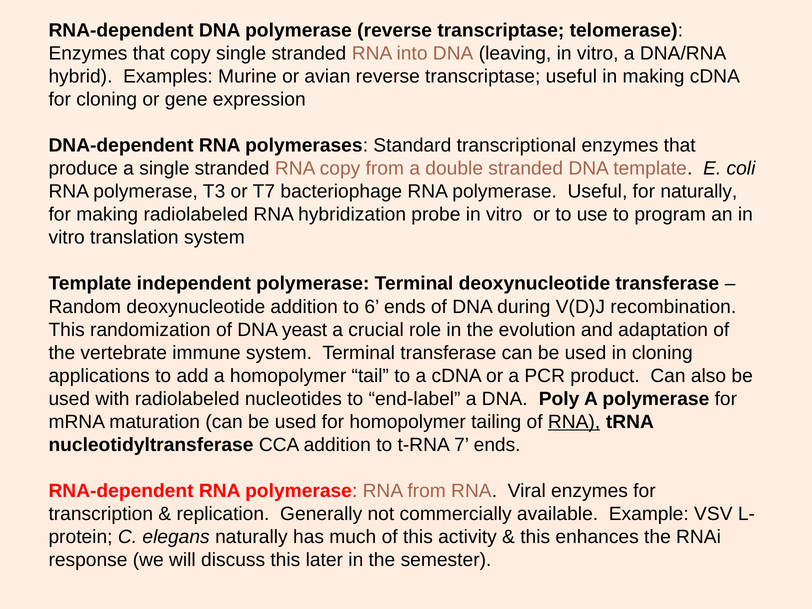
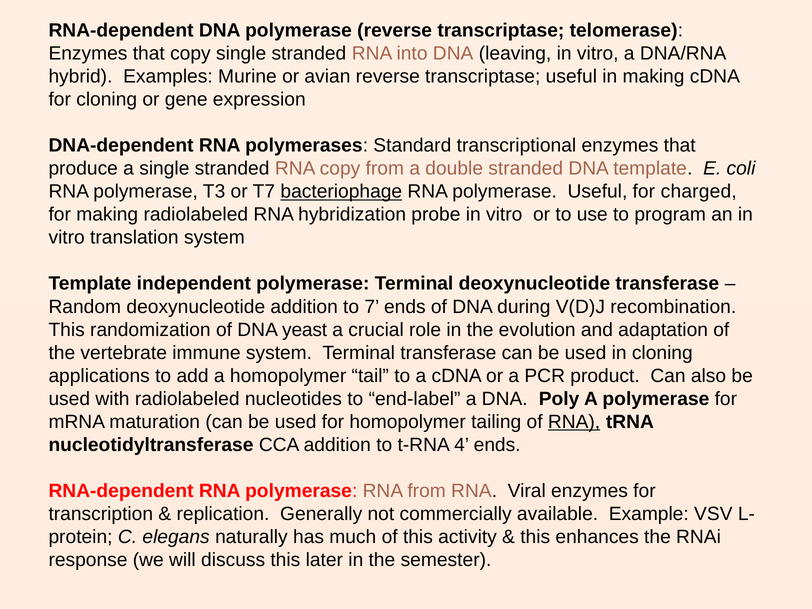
bacteriophage underline: none -> present (341, 192)
for naturally: naturally -> charged (699, 192)
6: 6 -> 7 (372, 307)
7: 7 -> 4 (462, 445)
